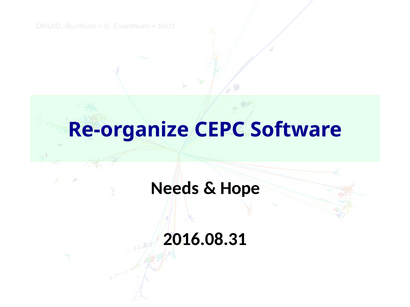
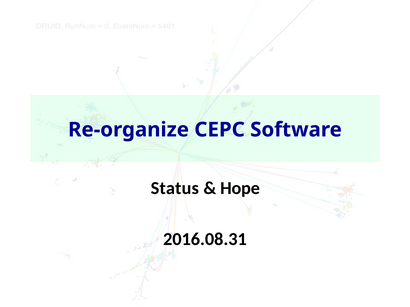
Needs: Needs -> Status (175, 189)
